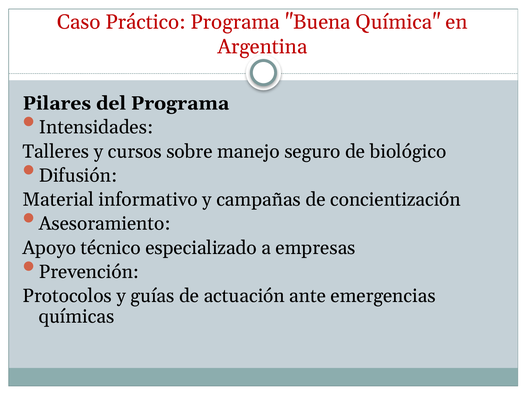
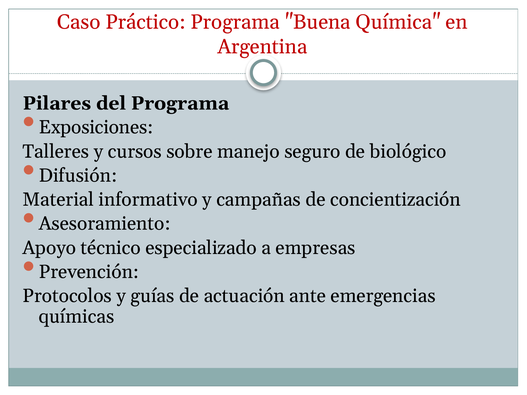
Intensidades: Intensidades -> Exposiciones (96, 127)
